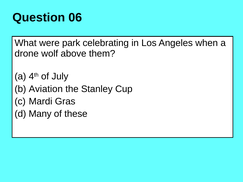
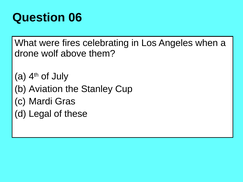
park: park -> fires (71, 43)
Many: Many -> Legal (40, 114)
